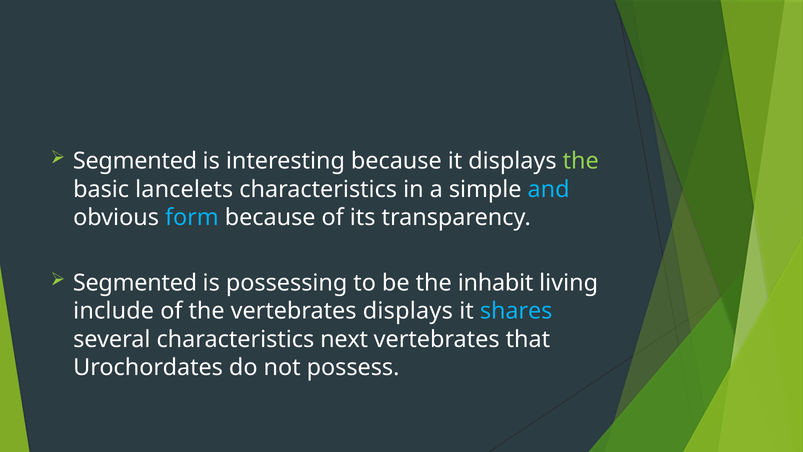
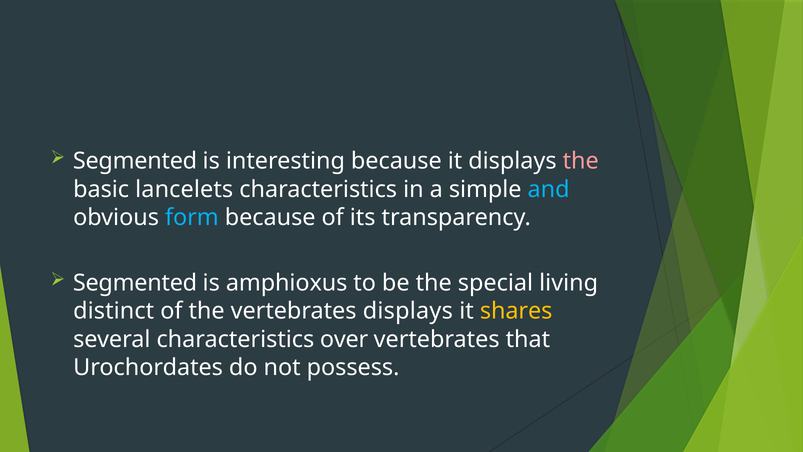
the colour: light green -> pink (581, 161)
possessing: possessing -> amphioxus (287, 283)
inhabit: inhabit -> special (495, 283)
include: include -> distinct (114, 311)
shares colour: light blue -> yellow (516, 311)
next: next -> over (344, 339)
